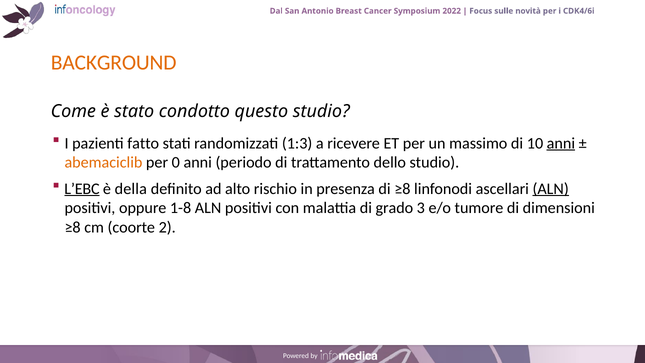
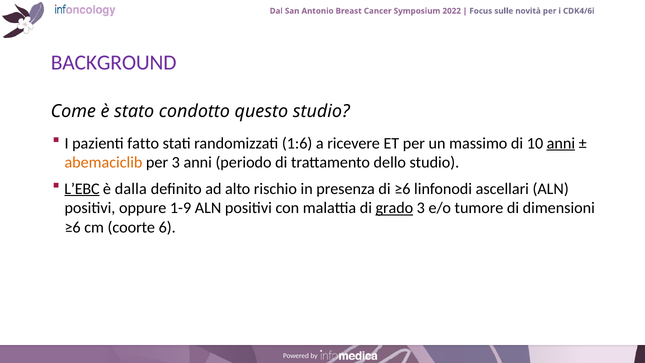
BACKGROUND colour: orange -> purple (114, 63)
1:3: 1:3 -> 1:6 (297, 143)
per 0: 0 -> 3 (176, 163)
della: della -> dalla (131, 189)
di ≥8: ≥8 -> ≥6 (402, 189)
ALN underline: present -> none (551, 189)
1-8: 1-8 -> 1-9 (181, 208)
grado underline: none -> present (394, 208)
≥8: ≥8 -> ≥6 (73, 227)
2: 2 -> 6 (167, 227)
